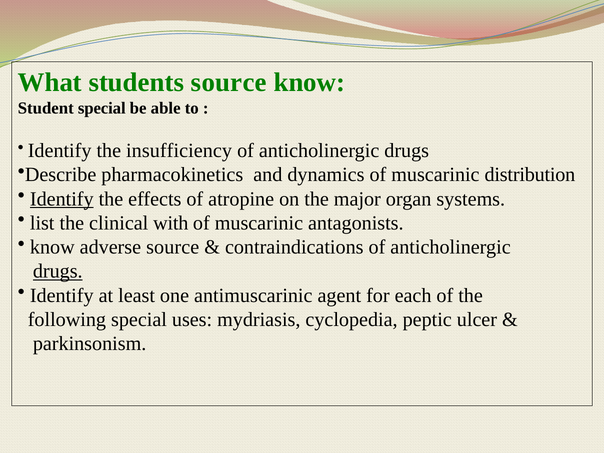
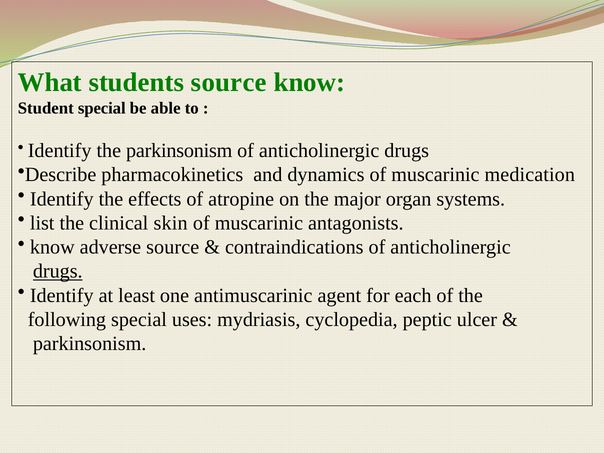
the insufficiency: insufficiency -> parkinsonism (179, 151)
distribution: distribution -> medication (530, 175)
Identify underline: present -> none (62, 199)
with: with -> skin (171, 223)
